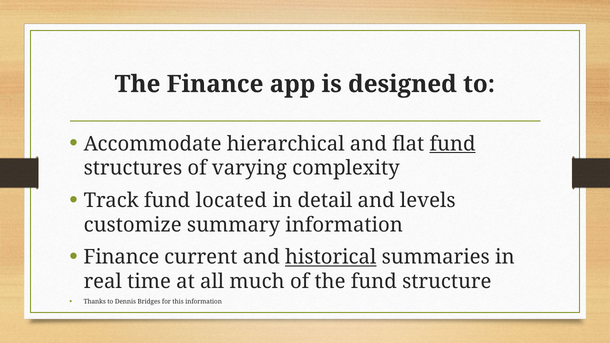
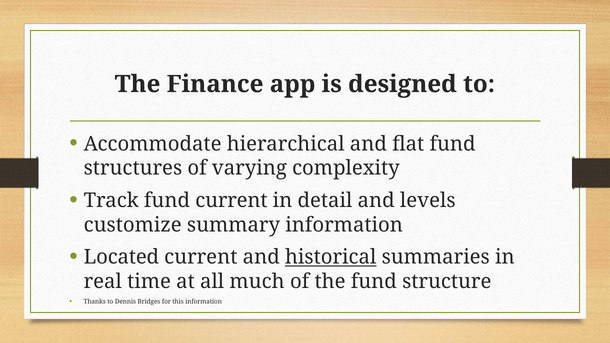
fund underline: present -> none (453, 144)
fund located: located -> current (231, 201)
Finance: Finance -> Located (121, 257)
